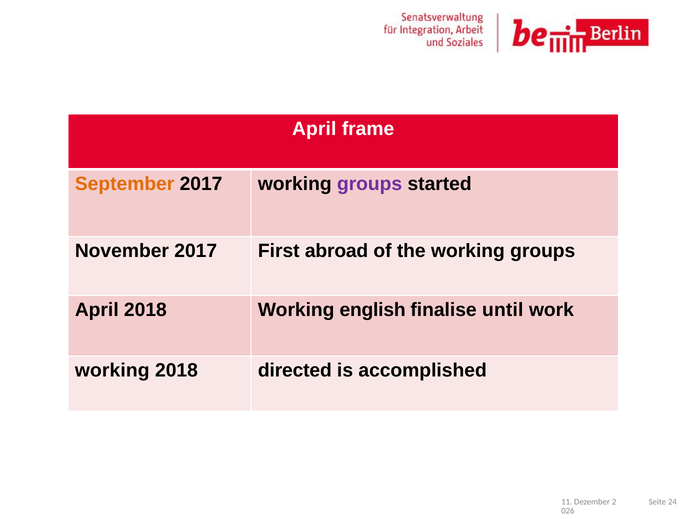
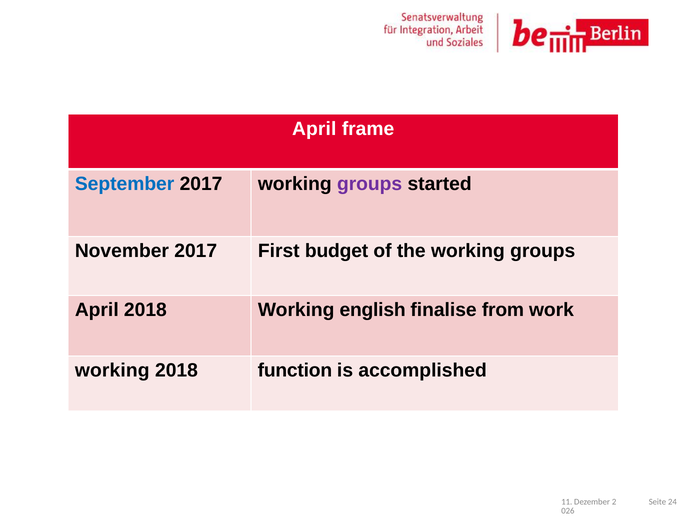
September colour: orange -> blue (125, 184)
abroad: abroad -> budget (337, 251)
until: until -> from (503, 310)
directed: directed -> function (295, 371)
